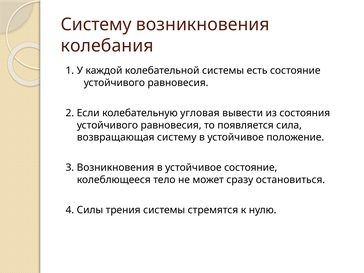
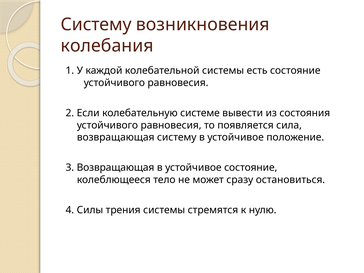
угловая: угловая -> системе (200, 113)
3 Возникновения: Возникновения -> Возвращающая (116, 168)
